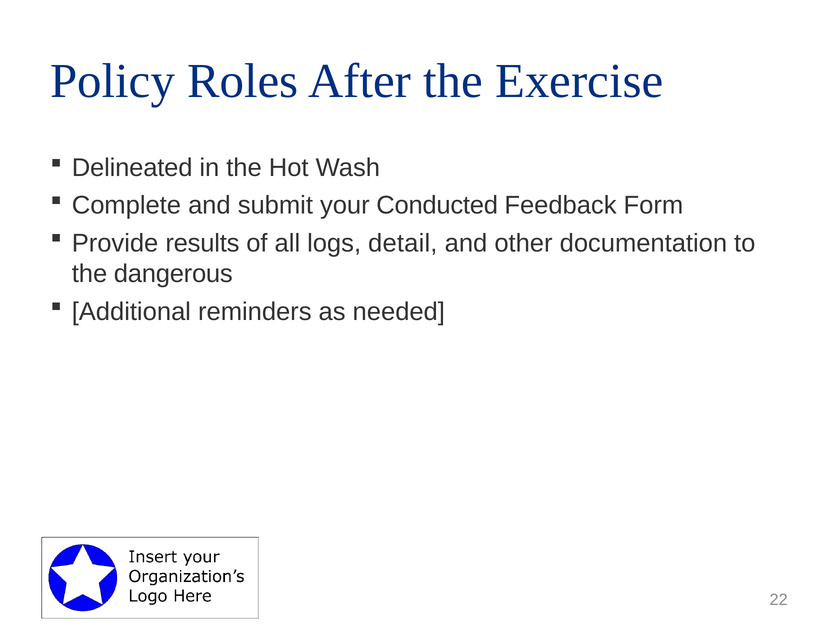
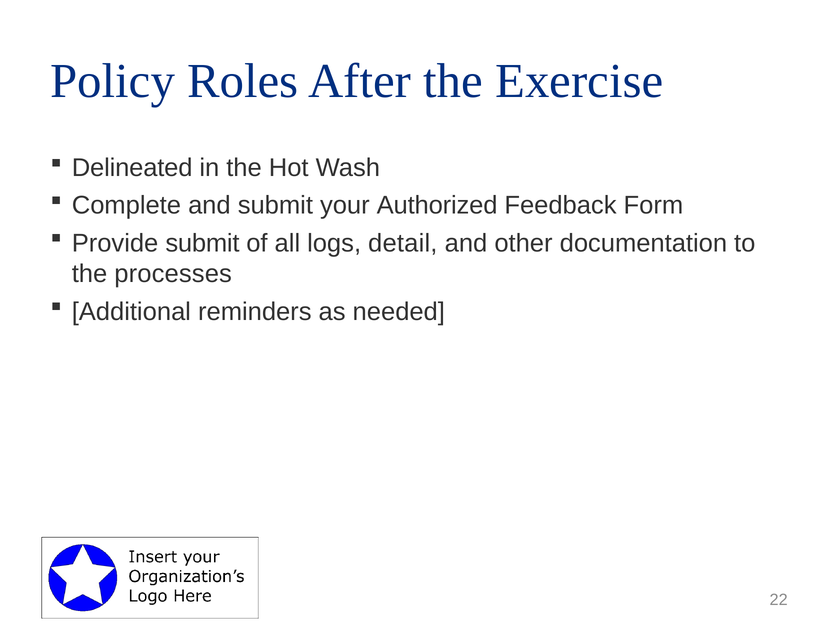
Conducted: Conducted -> Authorized (437, 206)
Provide results: results -> submit (202, 243)
dangerous: dangerous -> processes (173, 274)
